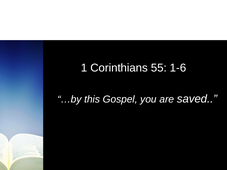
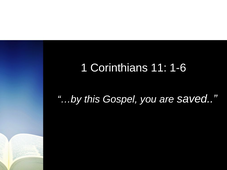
55: 55 -> 11 (159, 68)
